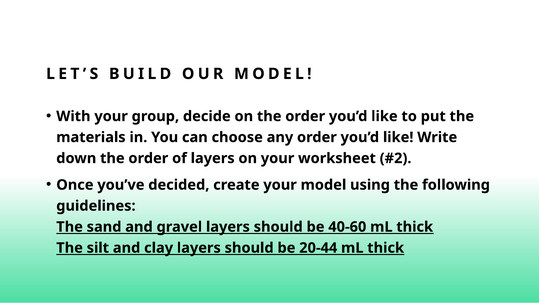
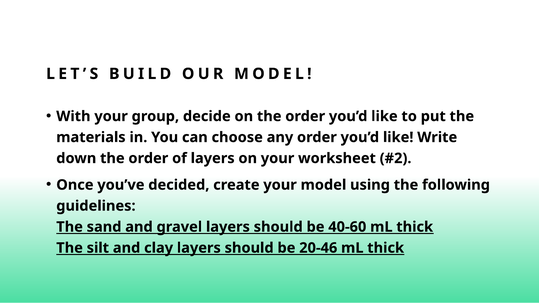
20-44: 20-44 -> 20-46 (318, 248)
